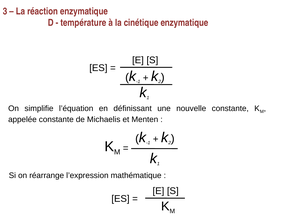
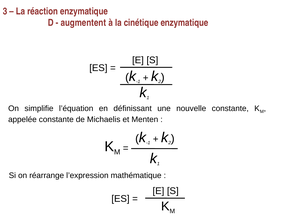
température: température -> augmentent (83, 23)
